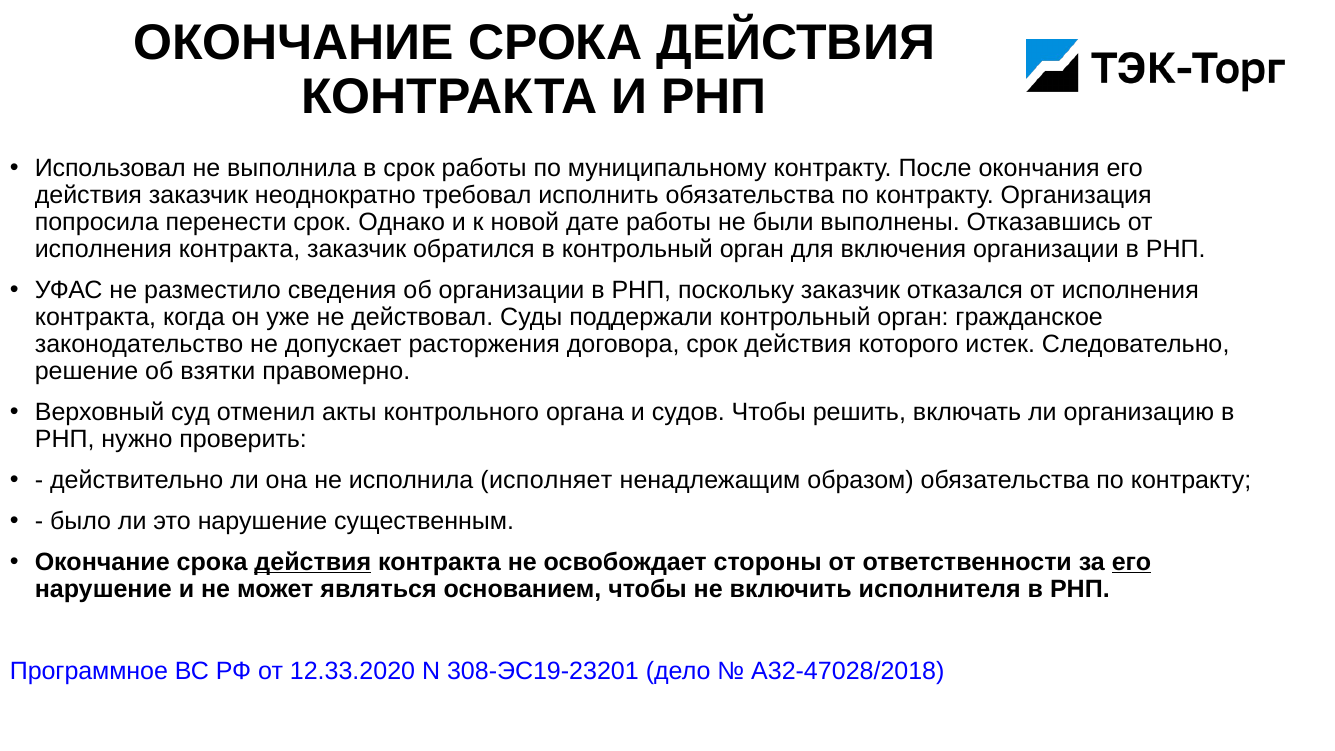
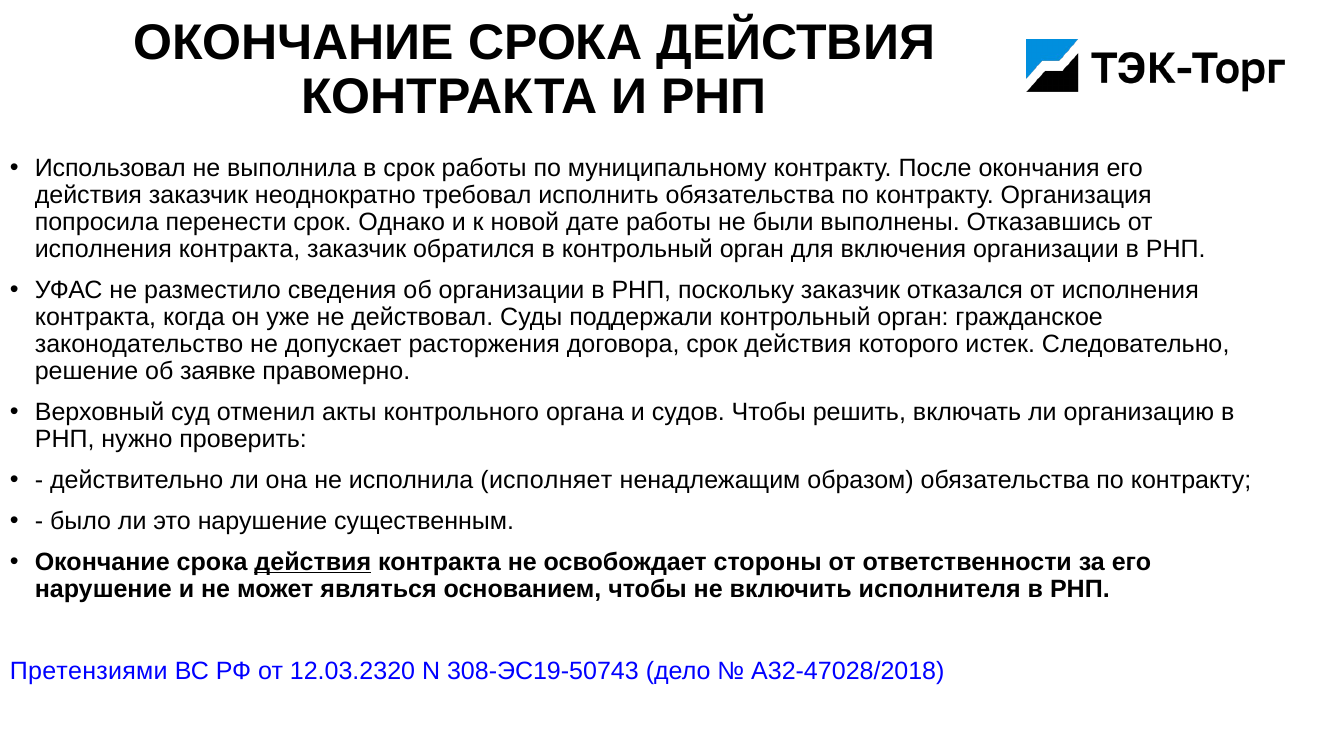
взятки: взятки -> заявке (218, 371)
его underline: present -> none (1132, 562)
Программное: Программное -> Претензиями (89, 671)
12.33.2020: 12.33.2020 -> 12.03.2320 (352, 671)
308-ЭС19-23201: 308-ЭС19-23201 -> 308-ЭС19-50743 (543, 671)
